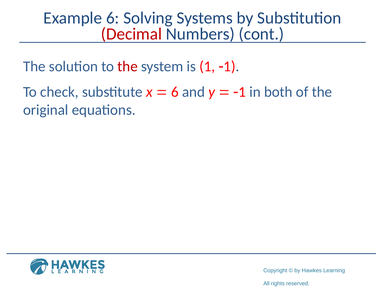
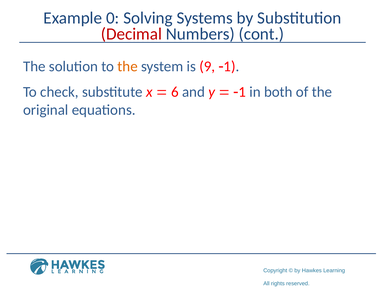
Example 6: 6 -> 0 (113, 18)
the colour: red -> orange (128, 66)
1: 1 -> 9 (207, 66)
